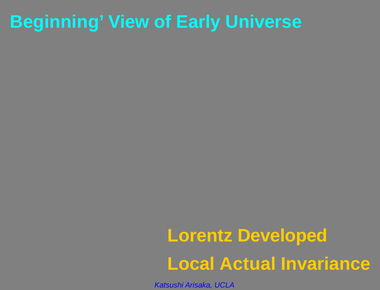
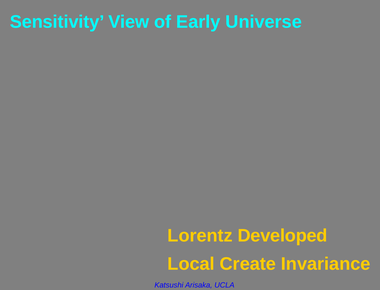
Beginning: Beginning -> Sensitivity (57, 22)
Actual: Actual -> Create (248, 263)
